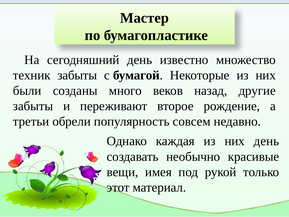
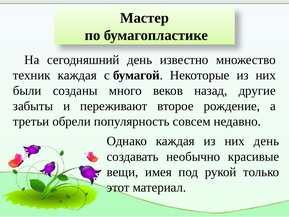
техник забыты: забыты -> каждая (77, 75)
